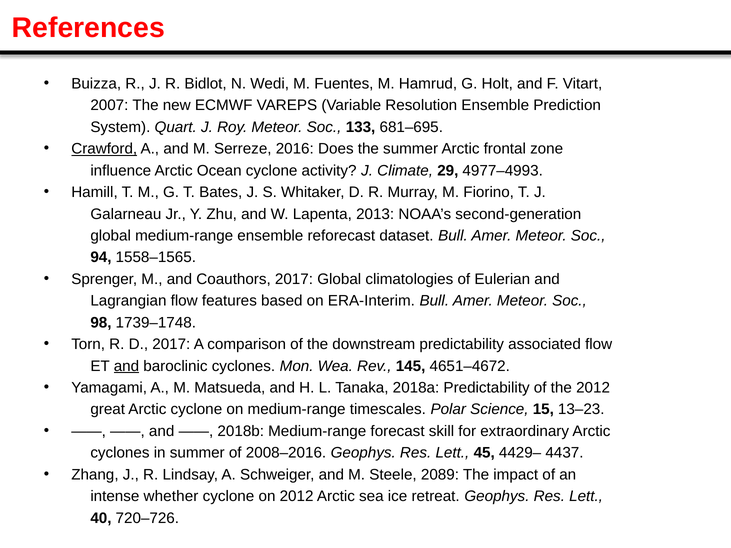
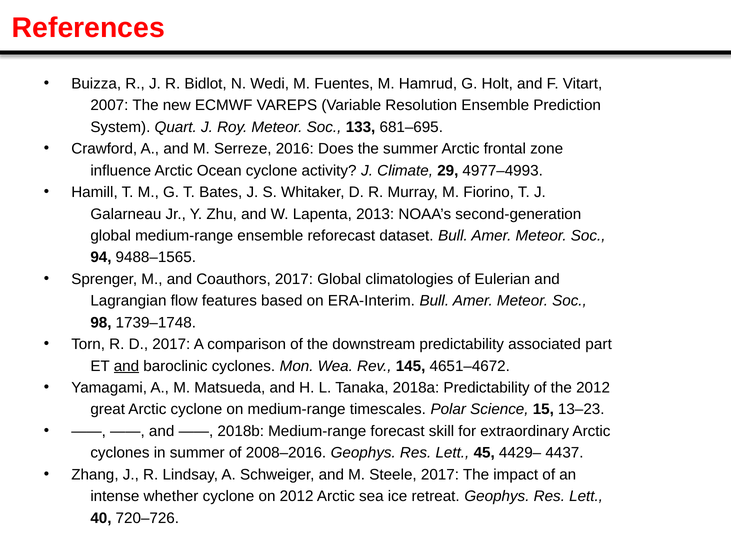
Crawford underline: present -> none (104, 149)
1558–1565: 1558–1565 -> 9488–1565 (156, 258)
associated flow: flow -> part (599, 344)
Steele 2089: 2089 -> 2017 (440, 475)
